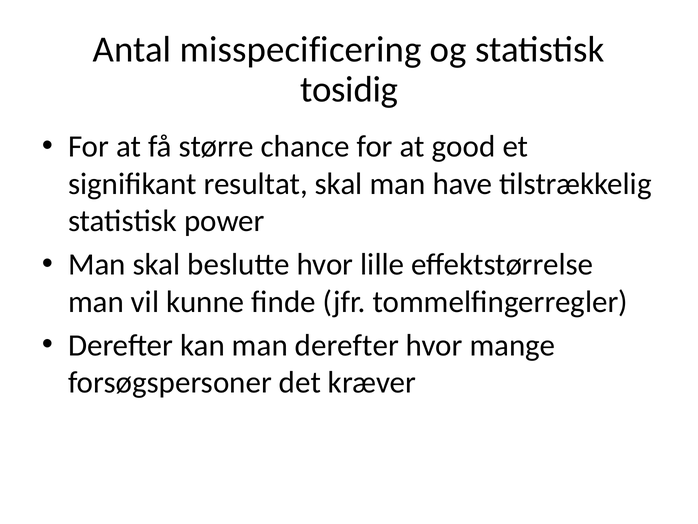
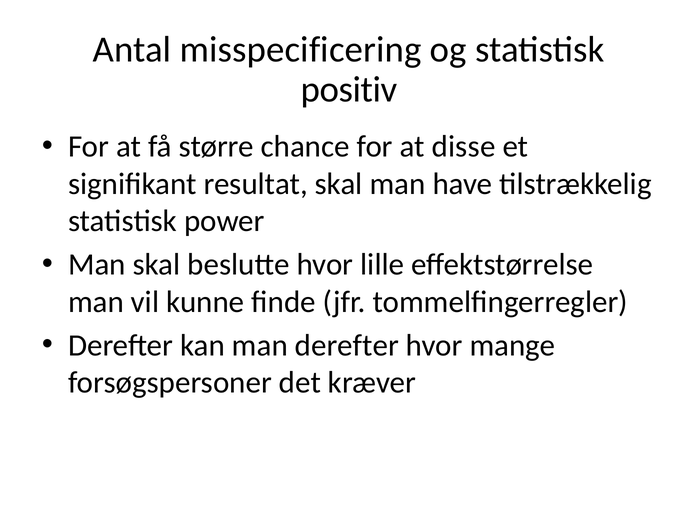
tosidig: tosidig -> positiv (349, 89)
good: good -> disse (464, 146)
